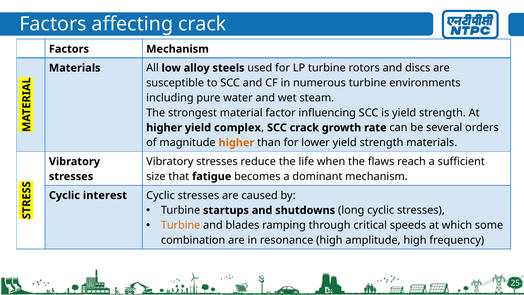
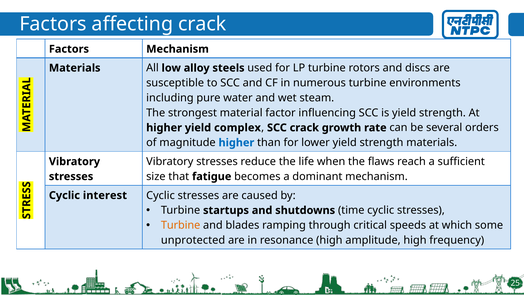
higher colour: orange -> blue (236, 143)
long: long -> time (351, 210)
combination: combination -> unprotected (193, 240)
